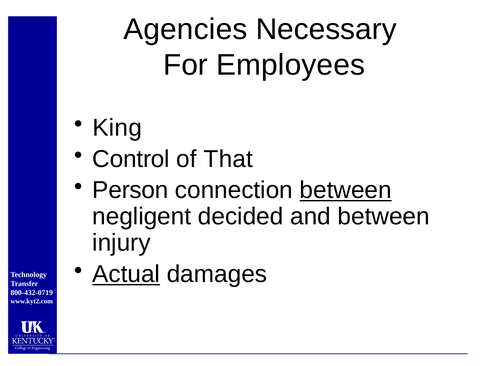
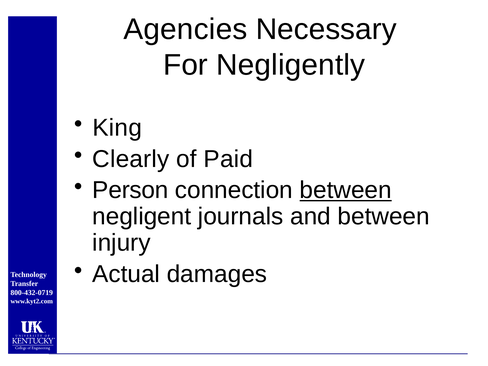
Employees: Employees -> Negligently (291, 65)
Control: Control -> Clearly (131, 159)
That: That -> Paid (228, 159)
decided: decided -> journals (241, 217)
Actual underline: present -> none (126, 274)
